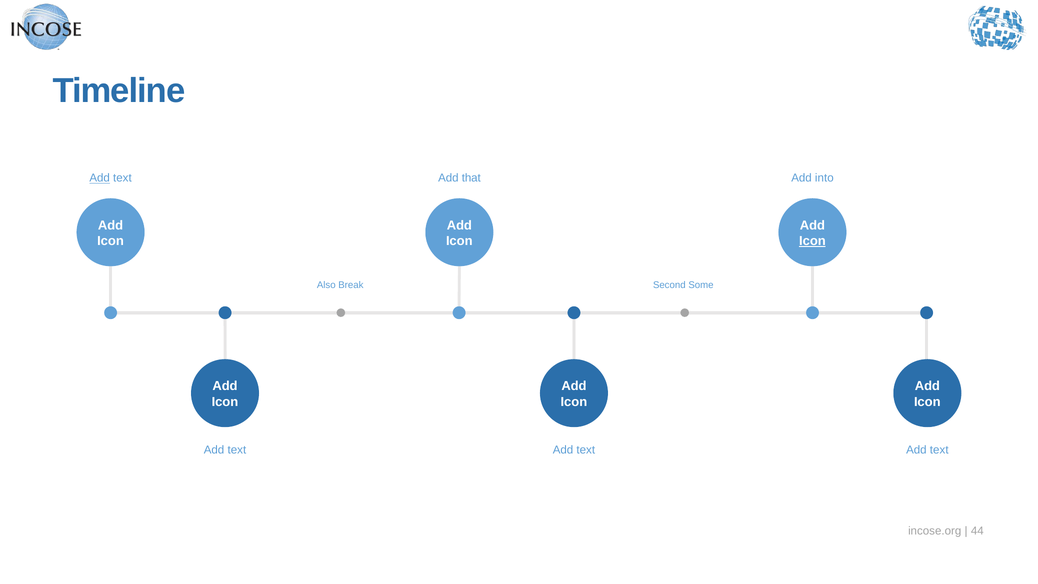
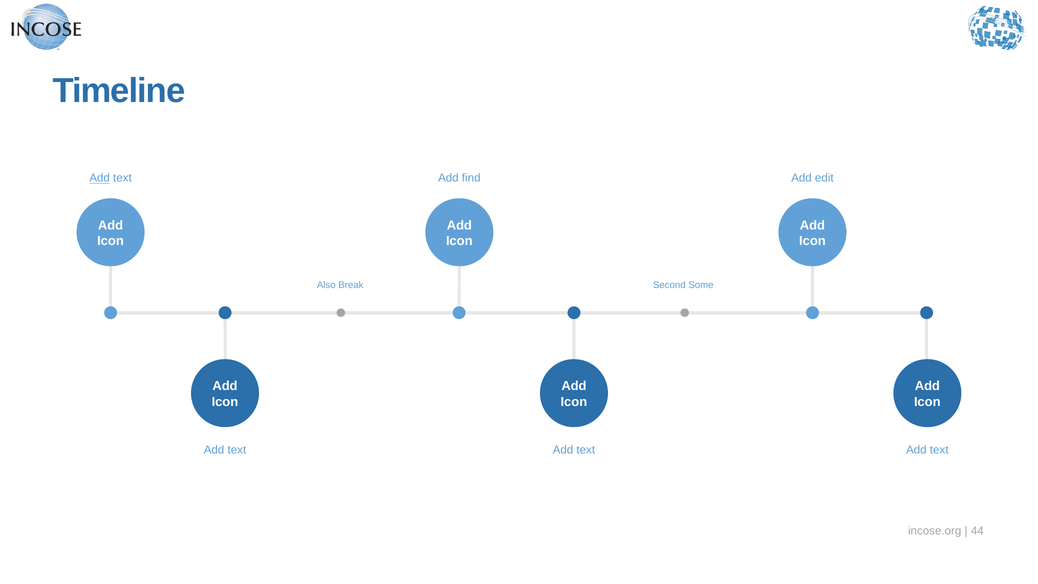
that: that -> find (471, 178)
into: into -> edit (824, 178)
Icon underline: present -> none (812, 241)
